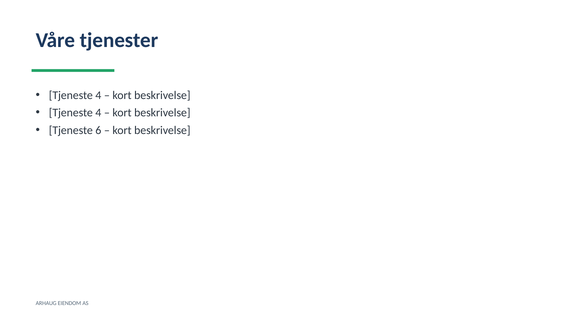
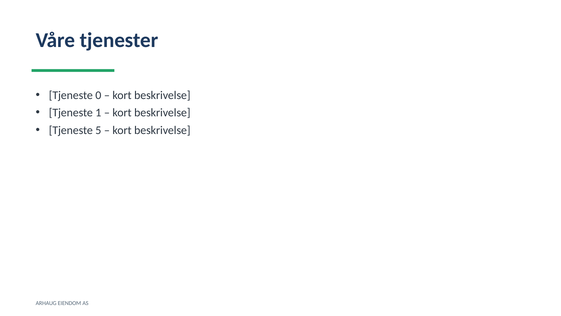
4: 4 -> 0 (98, 95)
4: 4 -> 1 (98, 113)
6: 6 -> 5 (98, 130)
